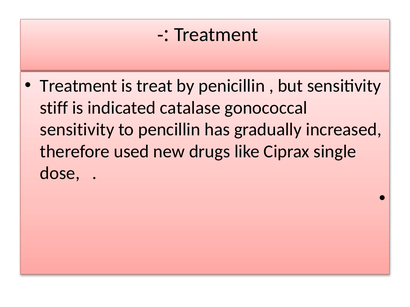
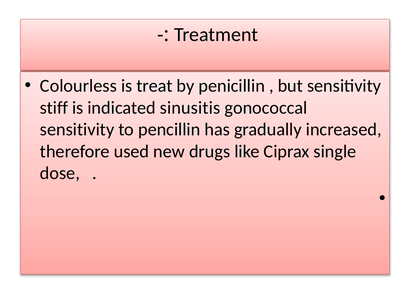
Treatment: Treatment -> Colourless (78, 86)
catalase: catalase -> sinusitis (190, 108)
